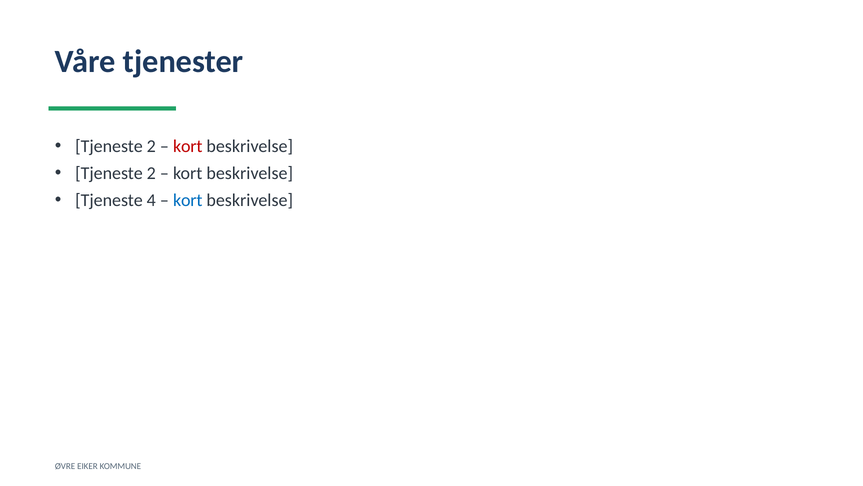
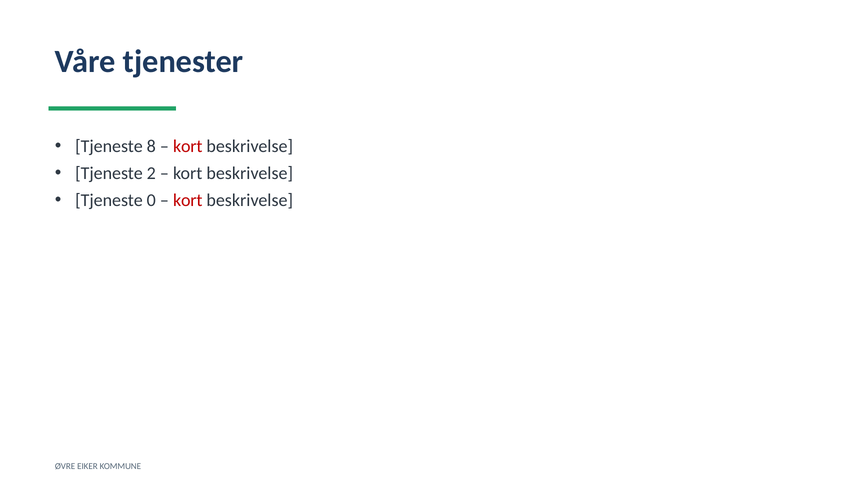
2: 2 -> 8 (151, 146)
4: 4 -> 0 (151, 200)
kort colour: blue -> red (188, 200)
